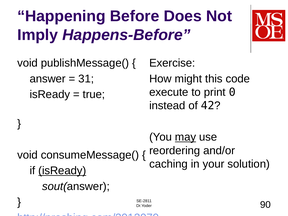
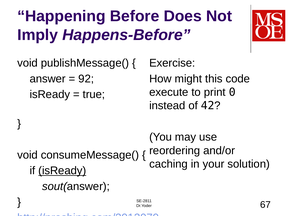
31: 31 -> 92 (86, 79)
may underline: present -> none (186, 137)
90: 90 -> 67 (265, 205)
